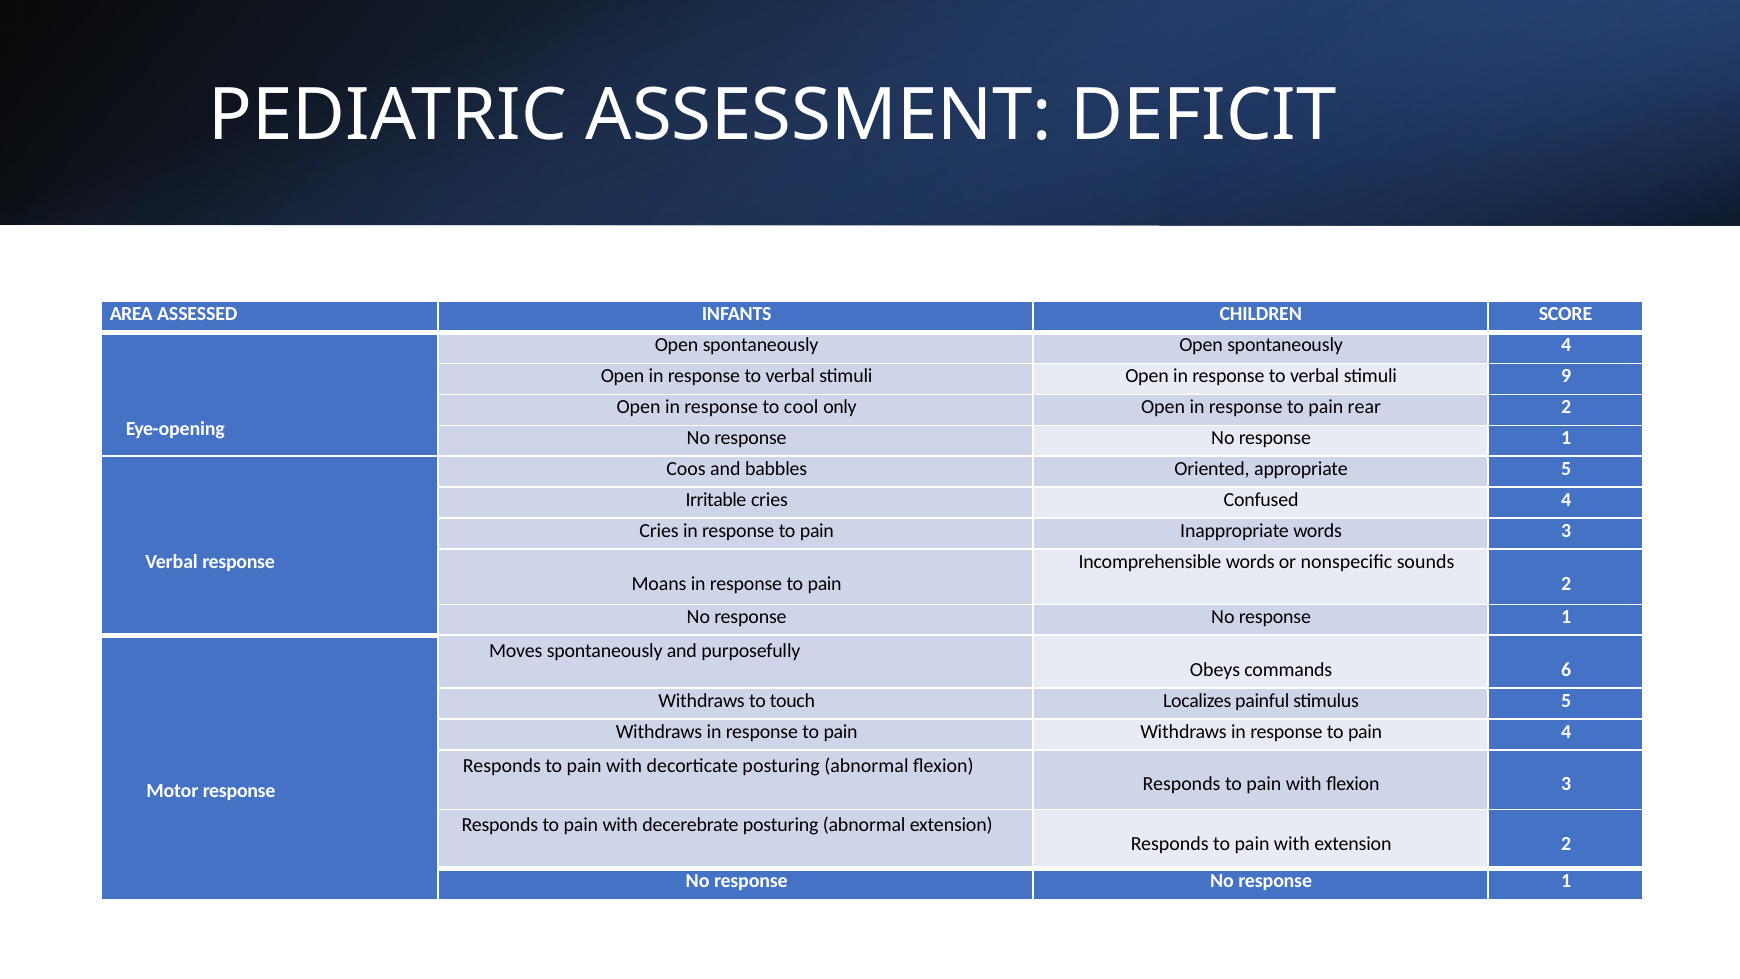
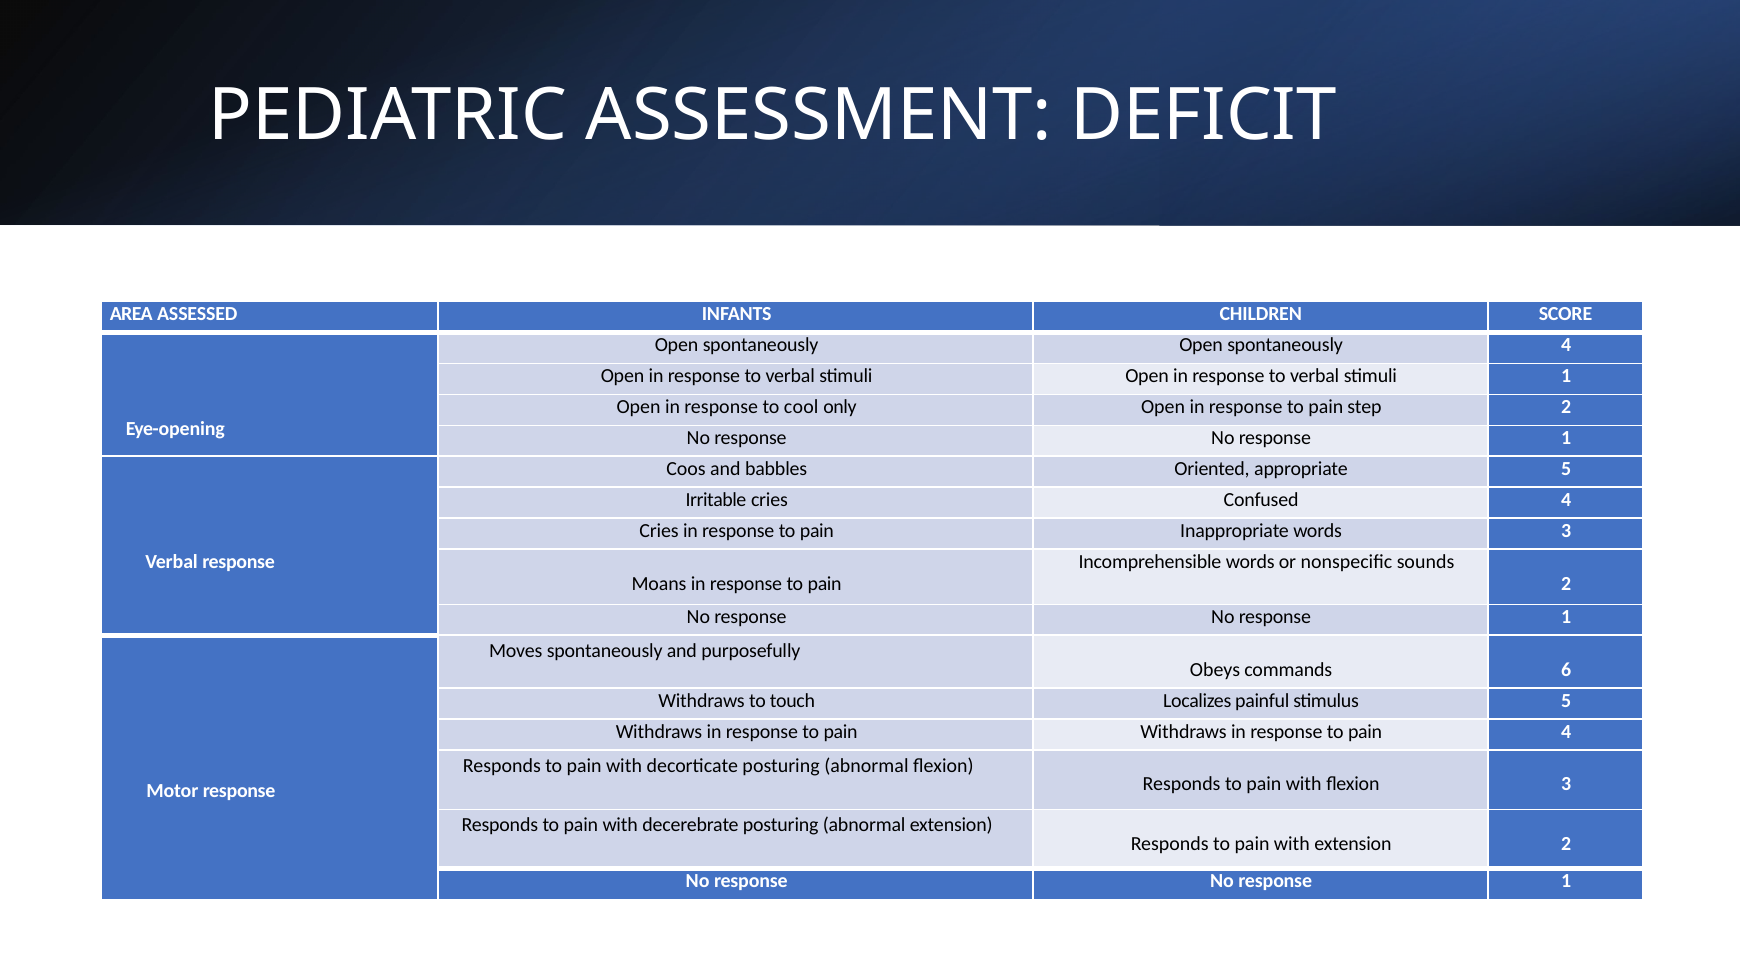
stimuli 9: 9 -> 1 (1566, 376)
rear: rear -> step (1365, 407)
